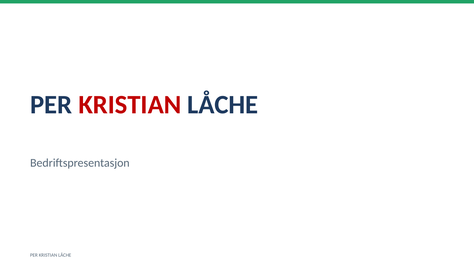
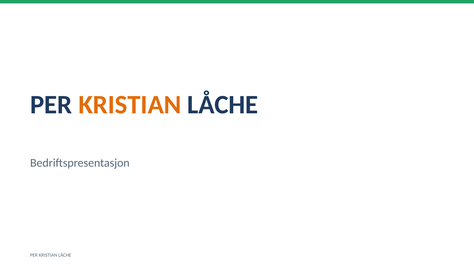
KRISTIAN colour: red -> orange (130, 105)
